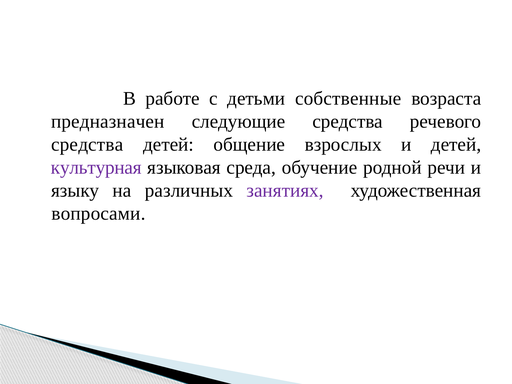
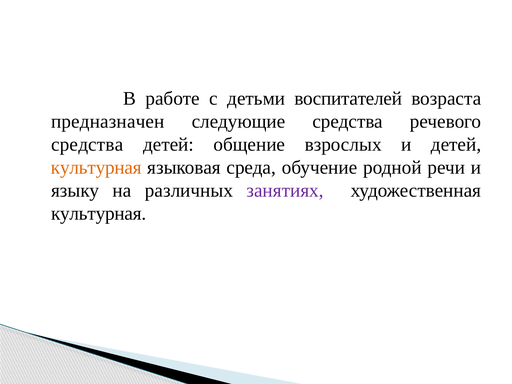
собственные: собственные -> воспитателей (348, 98)
культурная colour: purple -> orange (96, 168)
вопросами: вопросами -> культурная (99, 214)
